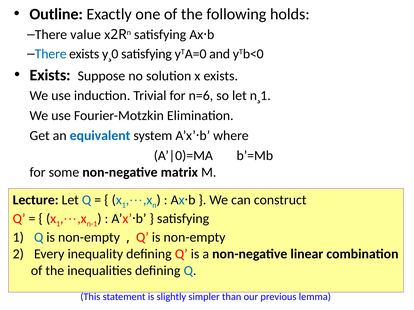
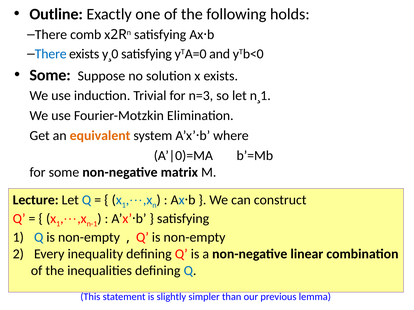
value: value -> comb (86, 35)
Exists: Exists -> Some (50, 75)
n=6: n=6 -> n=3 (201, 96)
equivalent colour: blue -> orange (100, 136)
